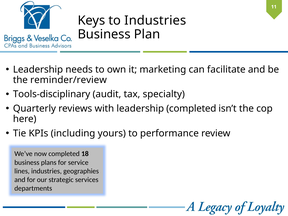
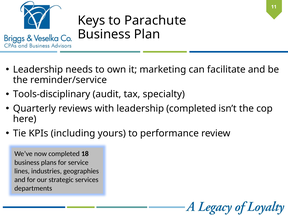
to Industries: Industries -> Parachute (155, 20)
reminder/review: reminder/review -> reminder/service (69, 80)
